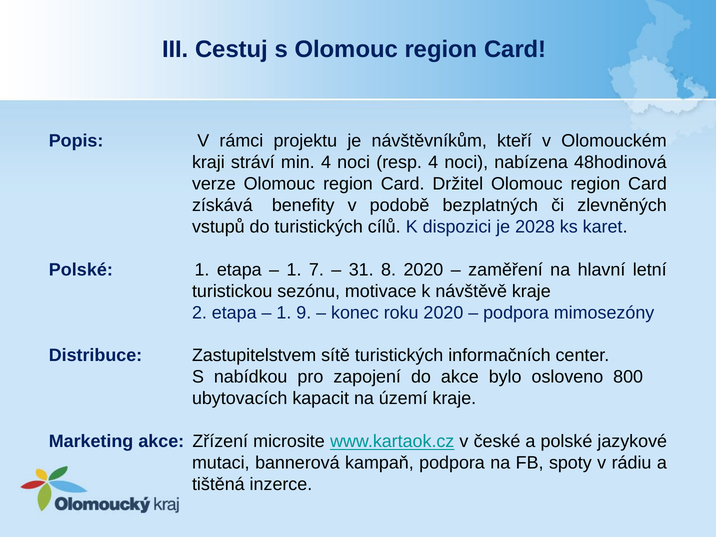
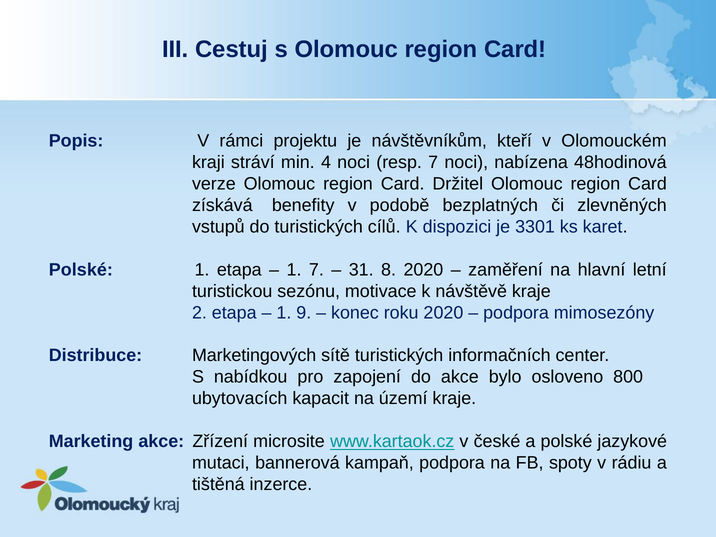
resp 4: 4 -> 7 (433, 162)
2028: 2028 -> 3301 (535, 227)
Zastupitelstvem: Zastupitelstvem -> Marketingových (254, 356)
